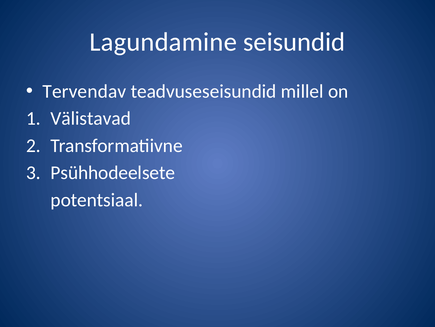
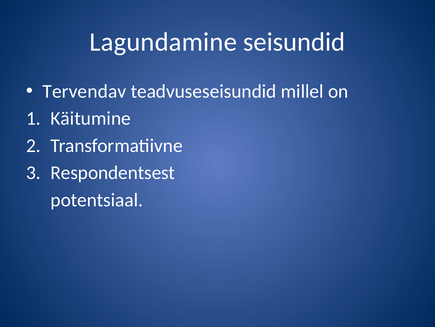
Välistavad: Välistavad -> Käitumine (91, 118)
Psühhodeelsete: Psühhodeelsete -> Respondentsest (113, 172)
